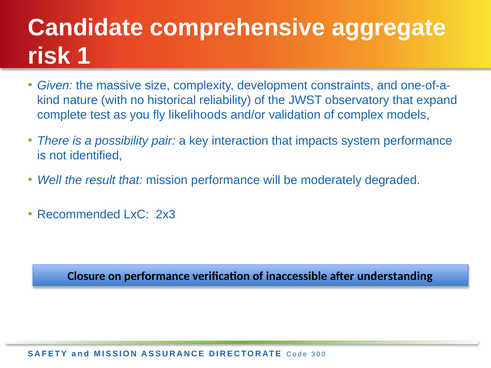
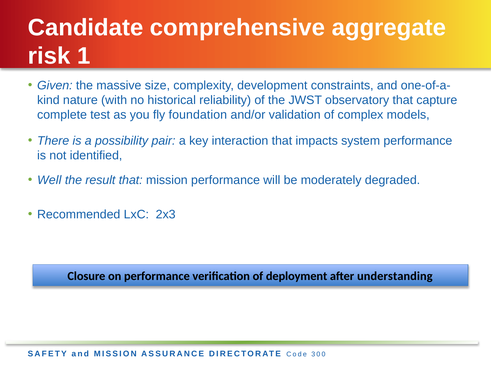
expand: expand -> capture (437, 100)
likelihoods: likelihoods -> foundation (198, 115)
inaccessible: inaccessible -> deployment (297, 276)
